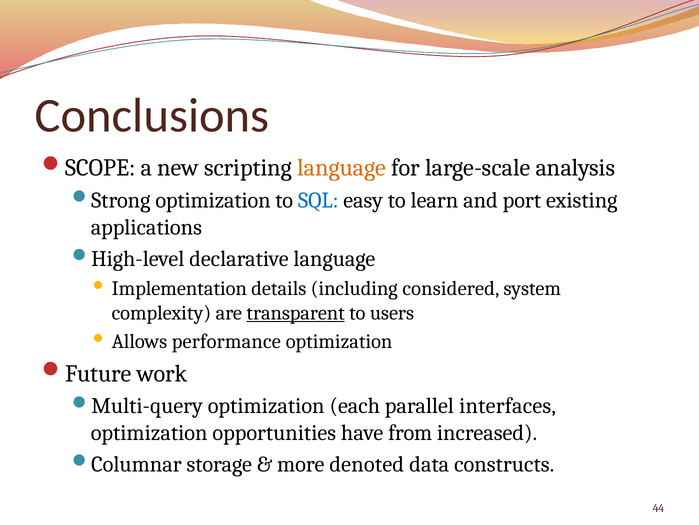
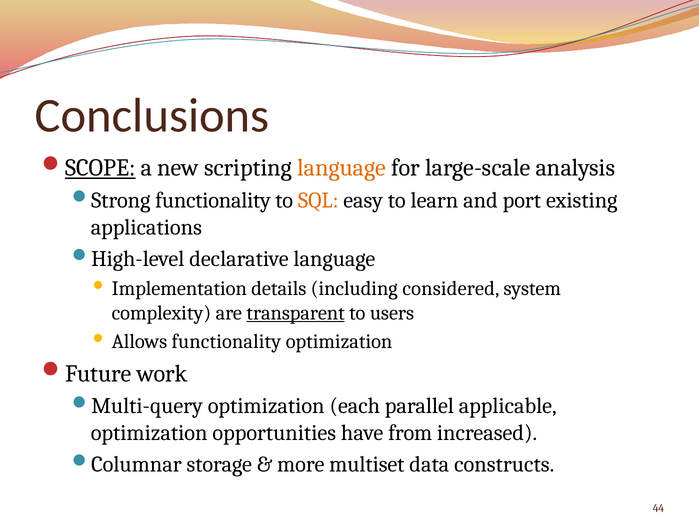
SCOPE underline: none -> present (100, 168)
optimization: optimization -> functionality (213, 200)
SQL colour: blue -> orange (318, 200)
Allows performance: performance -> functionality (226, 341)
interfaces: interfaces -> applicable (508, 405)
denoted: denoted -> multiset (367, 464)
